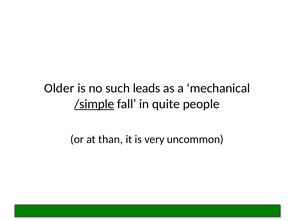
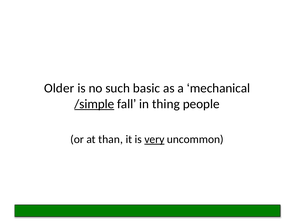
leads: leads -> basic (146, 88)
quite: quite -> thing (166, 104)
very underline: none -> present (154, 139)
